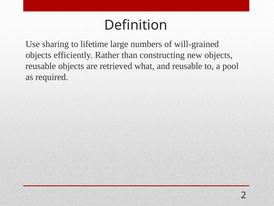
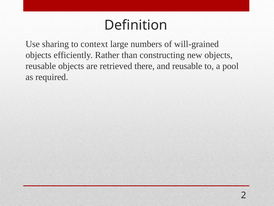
lifetime: lifetime -> context (94, 44)
what: what -> there (145, 66)
